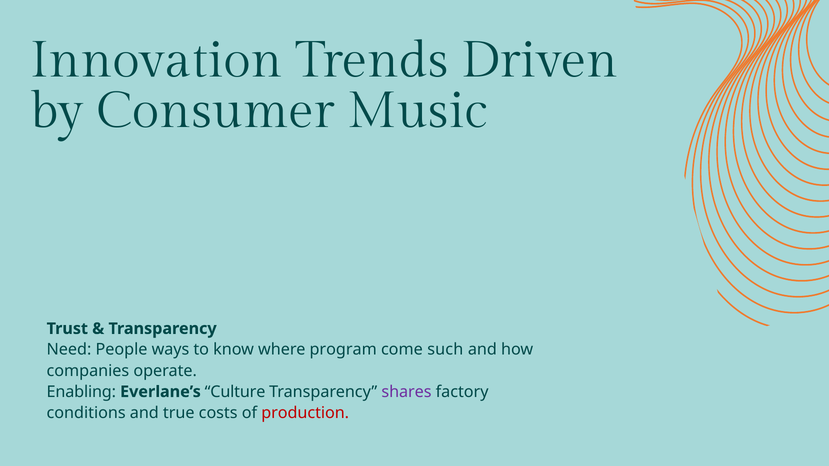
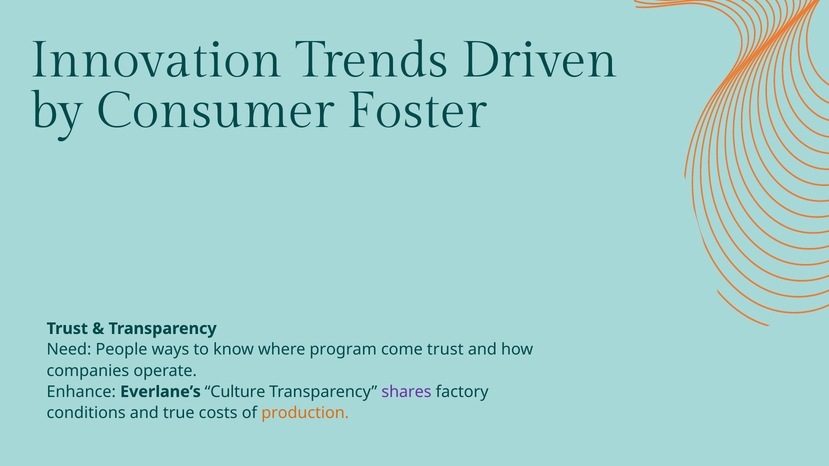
Music: Music -> Foster (417, 110)
come such: such -> trust (445, 350)
Enabling: Enabling -> Enhance (81, 392)
production colour: red -> orange (305, 413)
